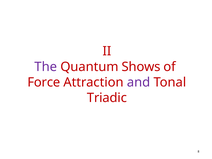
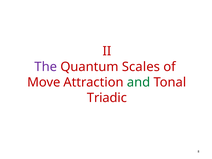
Shows: Shows -> Scales (141, 67)
Force: Force -> Move (44, 82)
and colour: purple -> green (139, 82)
